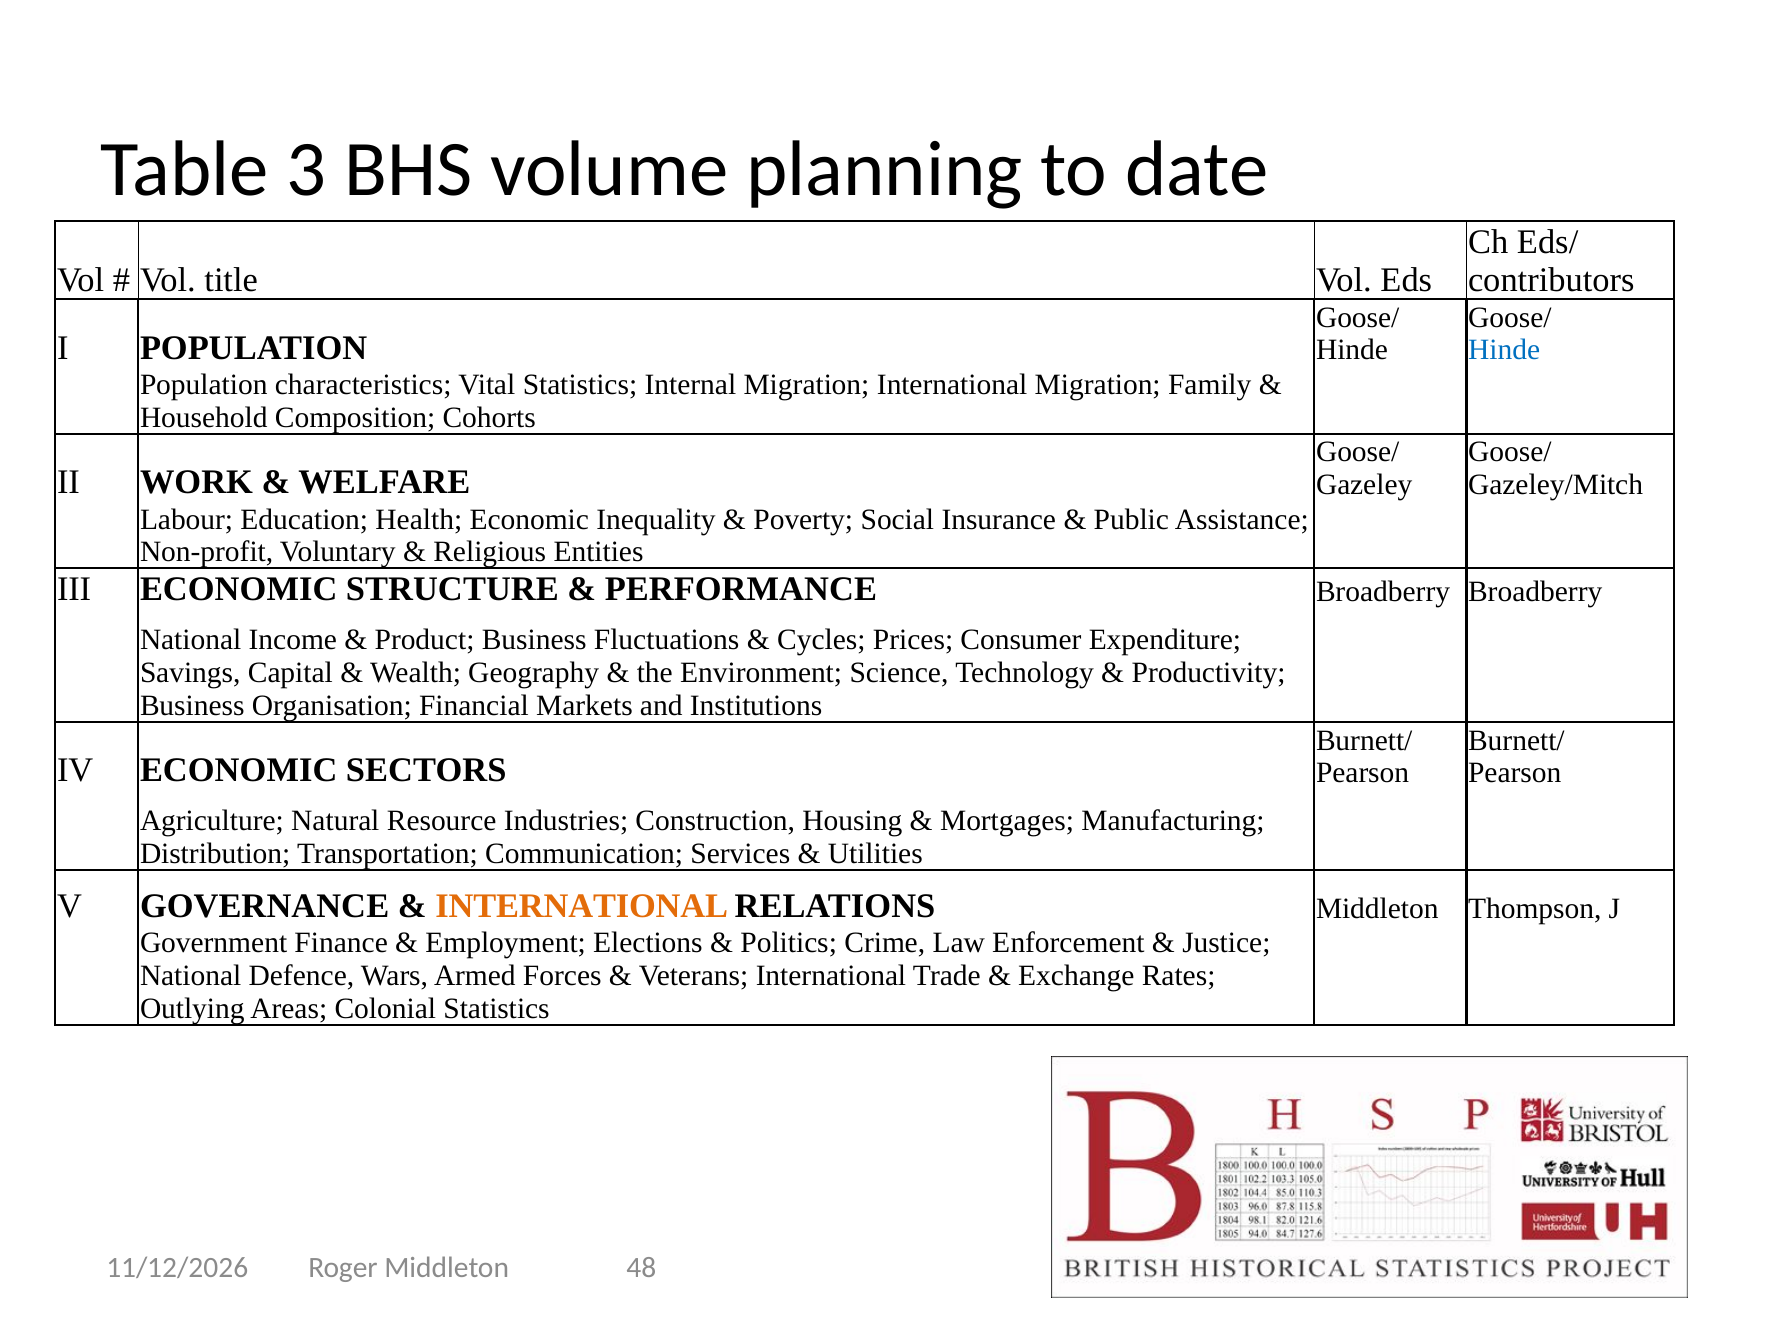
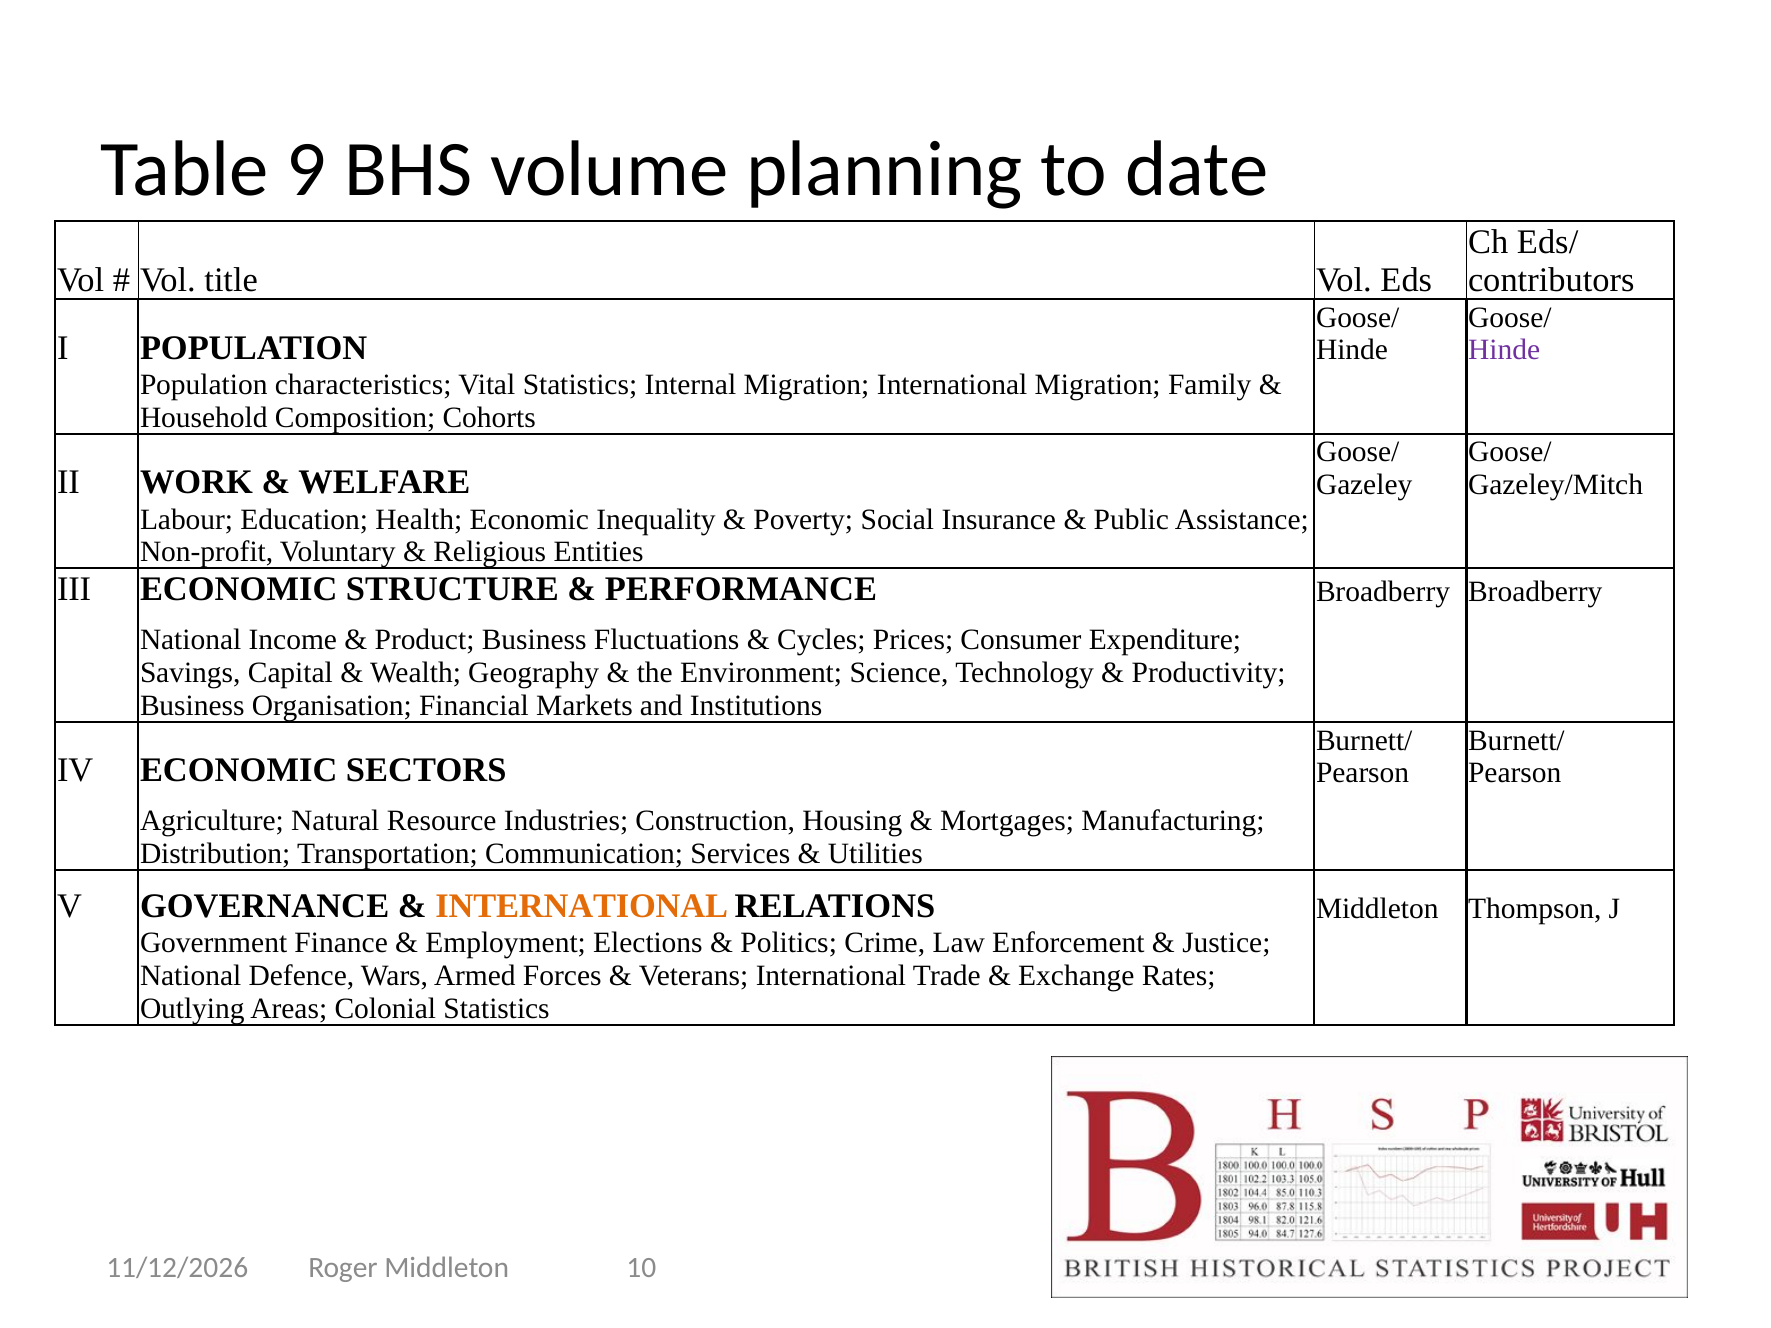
3: 3 -> 9 (307, 169)
Hinde colour: blue -> purple (1504, 350)
48: 48 -> 10 (641, 1268)
